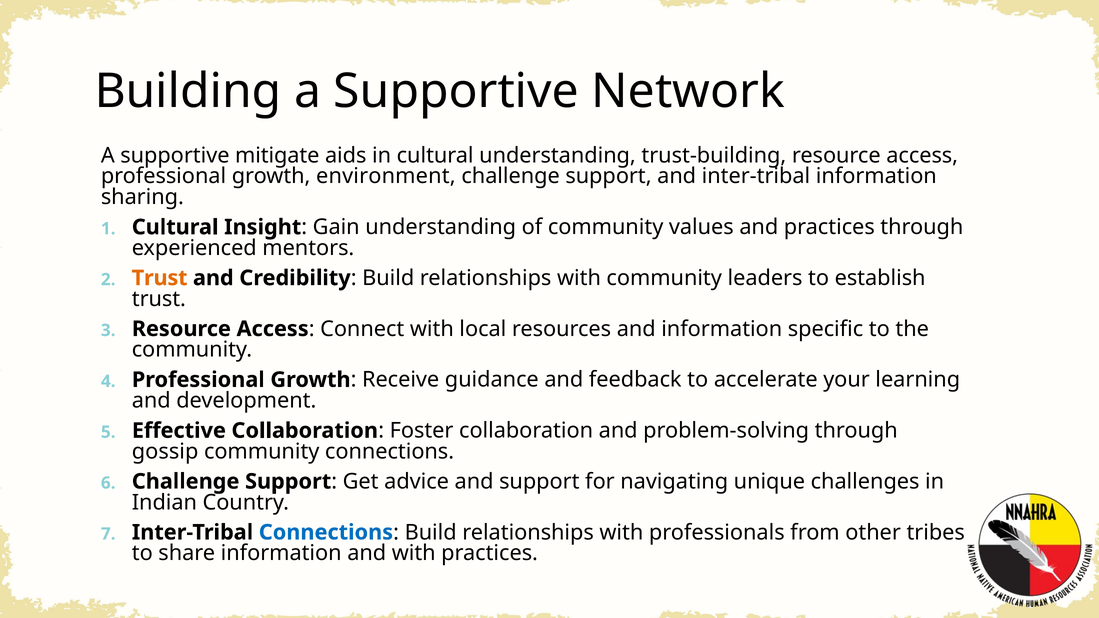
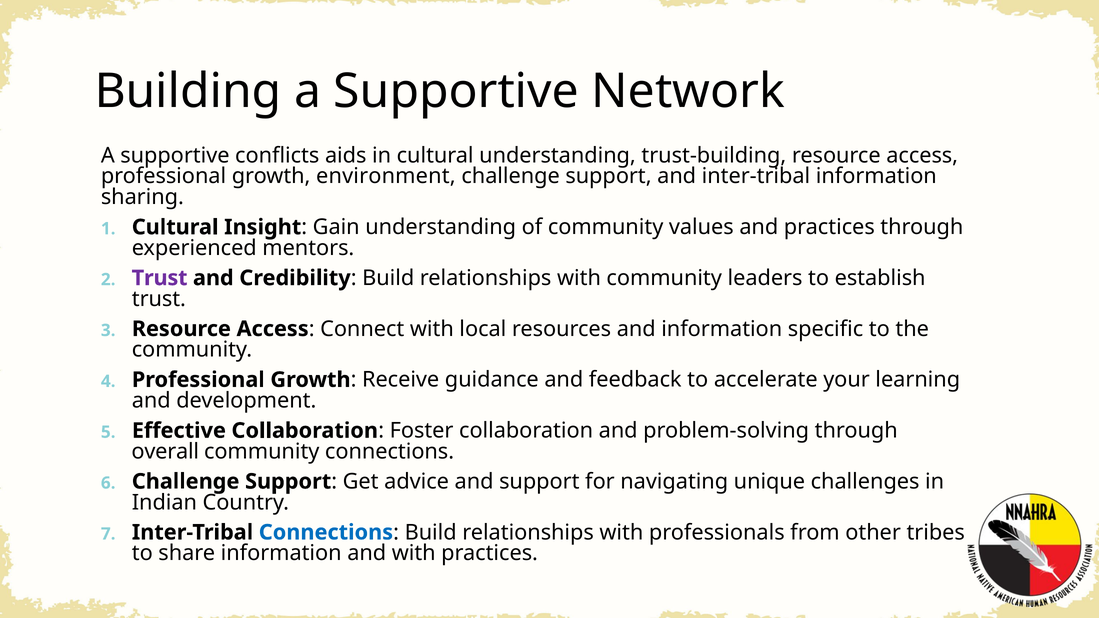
mitigate: mitigate -> conflicts (277, 155)
Trust colour: orange -> purple (160, 278)
gossip: gossip -> overall (165, 452)
